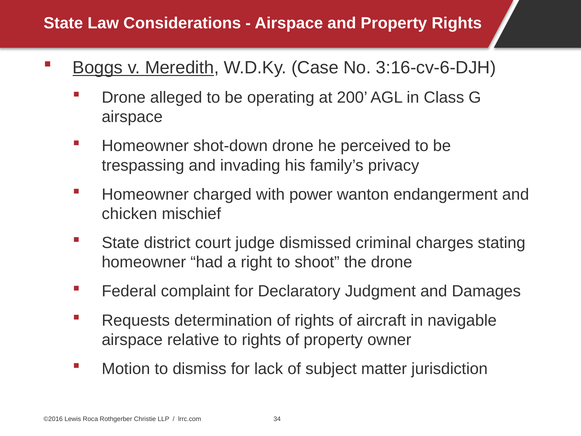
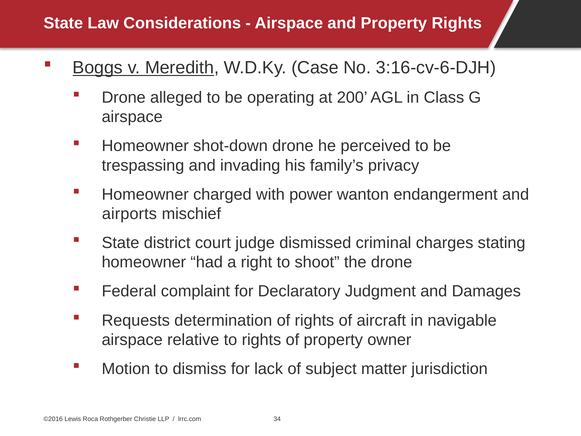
chicken: chicken -> airports (129, 214)
